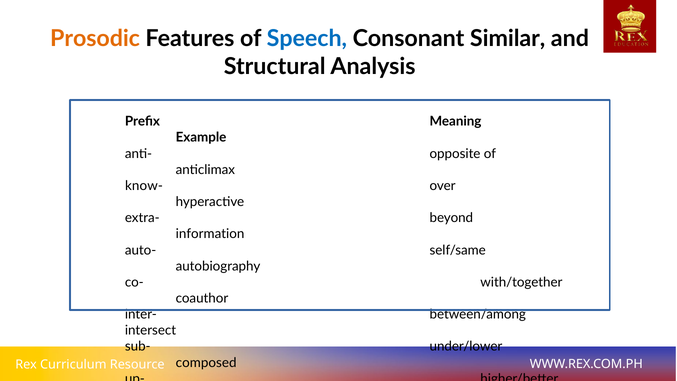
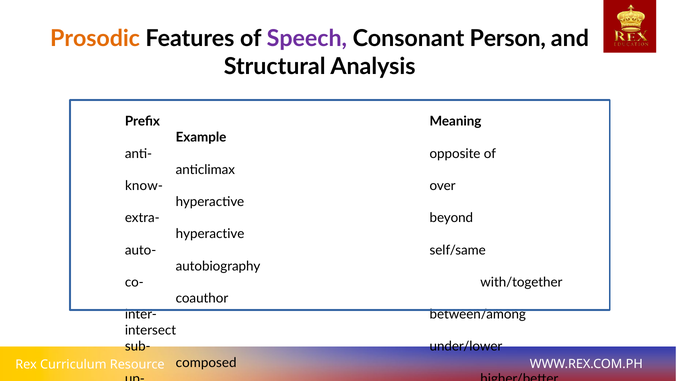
Speech colour: blue -> purple (307, 38)
Similar: Similar -> Person (508, 38)
information: information -> hyperactive (210, 234)
